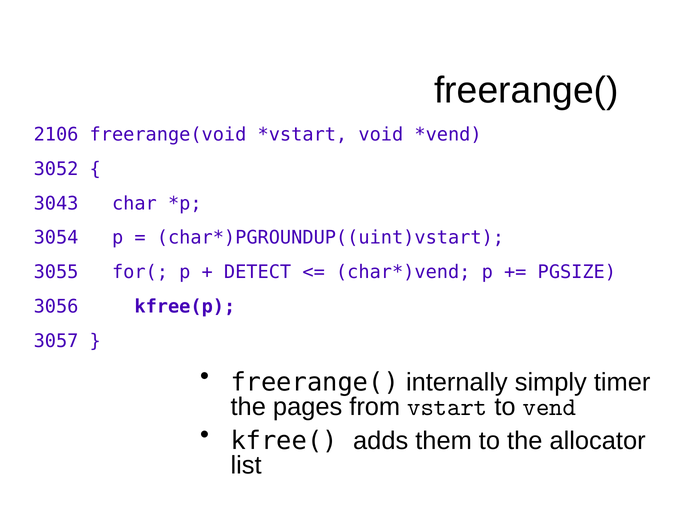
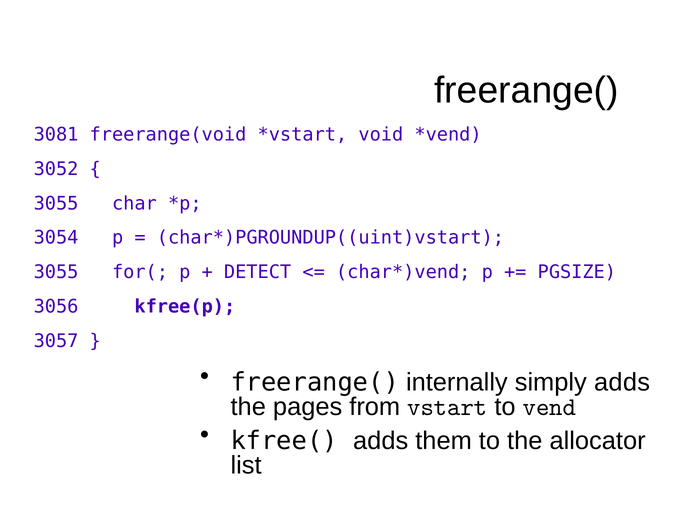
2106: 2106 -> 3081 (56, 135)
3043: 3043 -> 3055 (56, 203)
simply timer: timer -> adds (622, 382)
